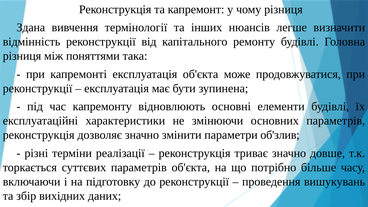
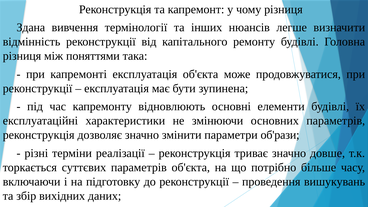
об'злив: об'злив -> об'рази (280, 135)
